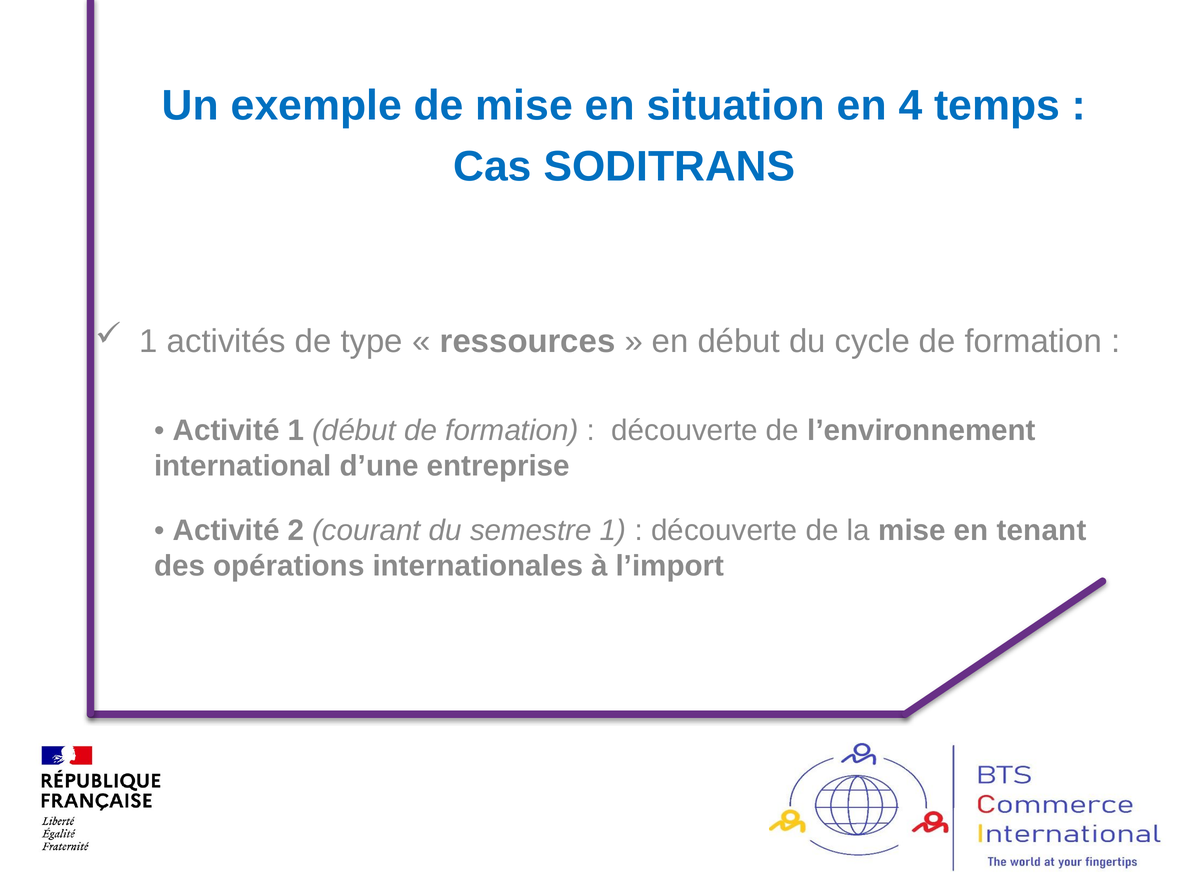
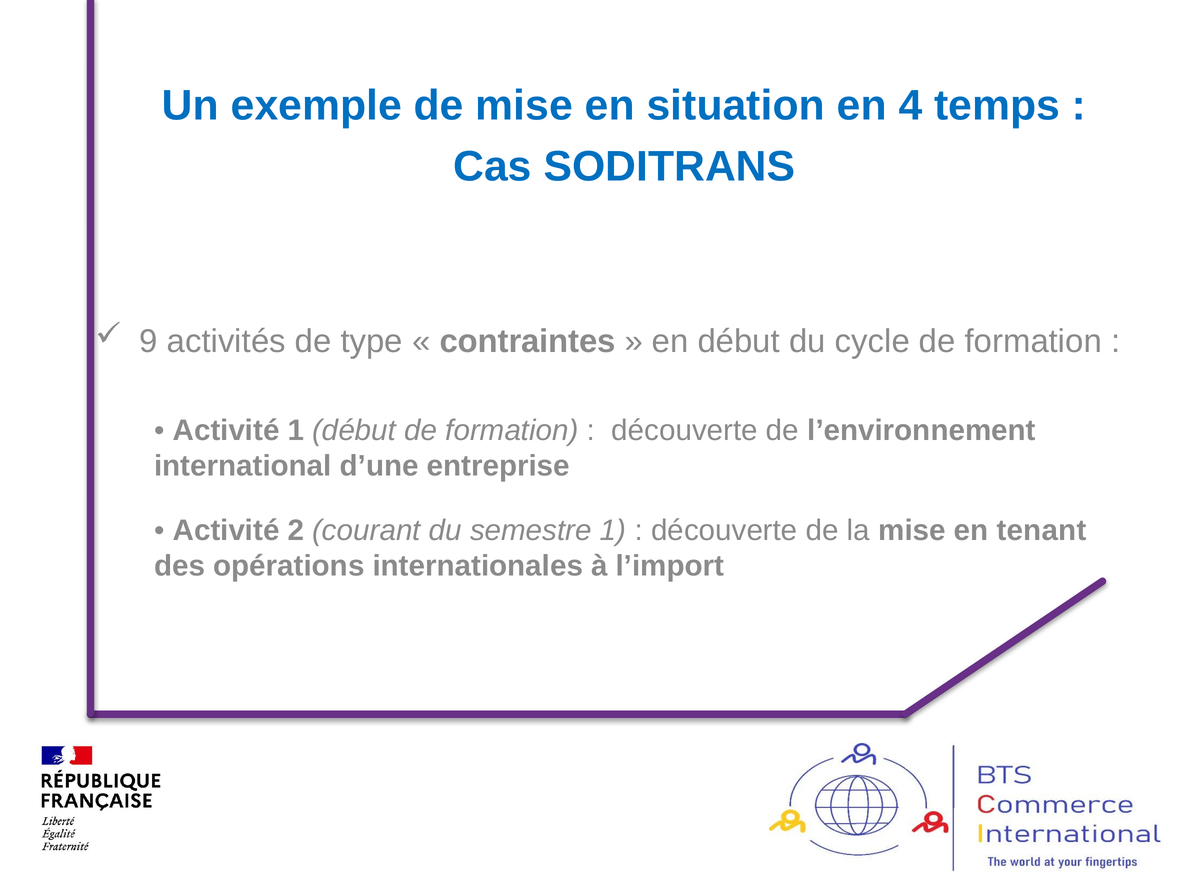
1: 1 -> 9 (149, 341)
ressources: ressources -> contraintes (528, 341)
